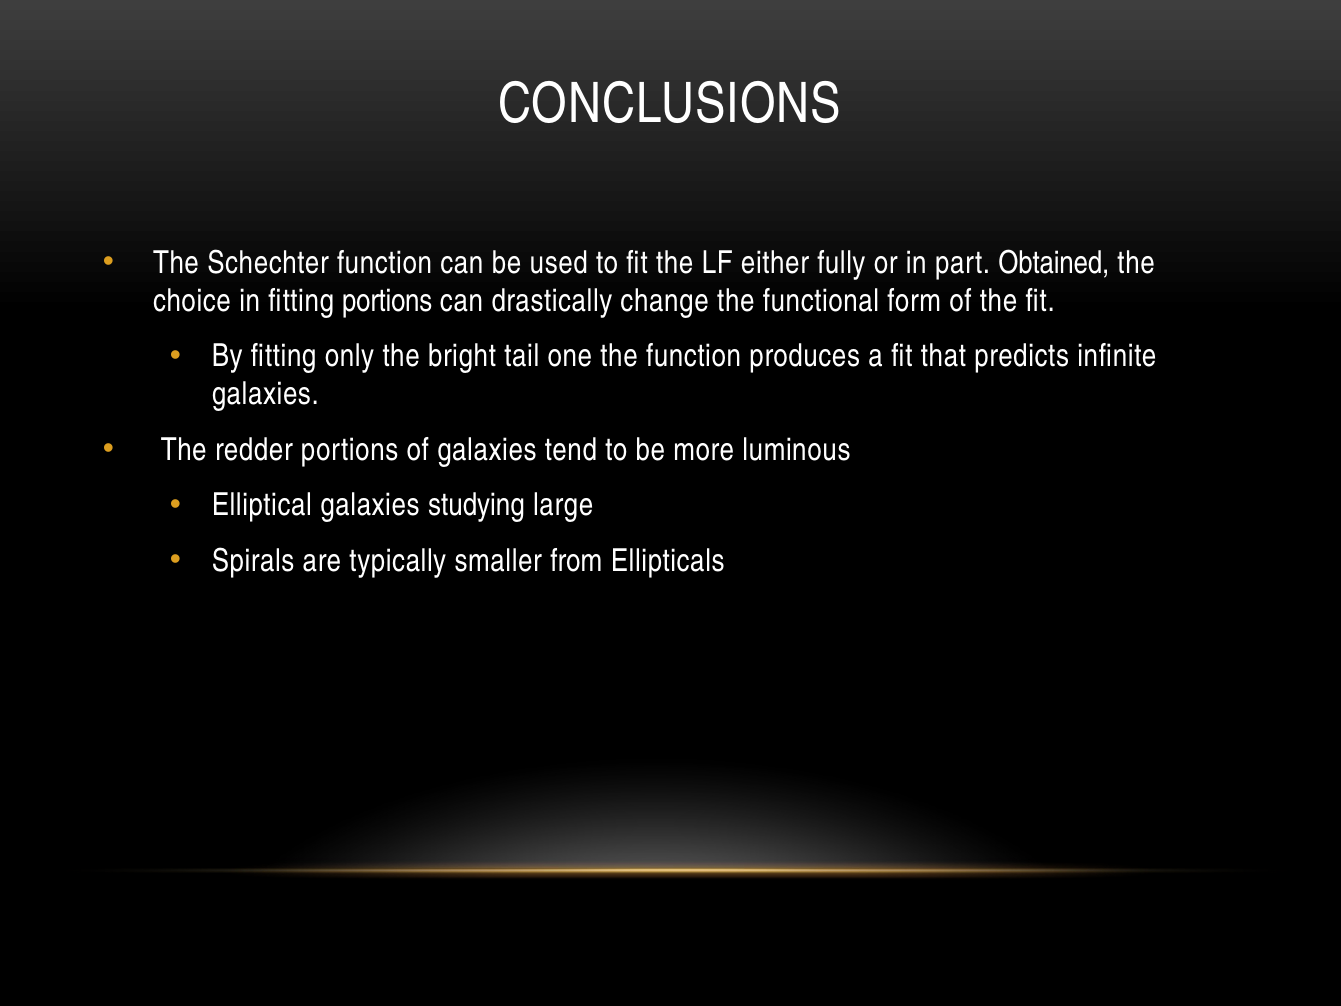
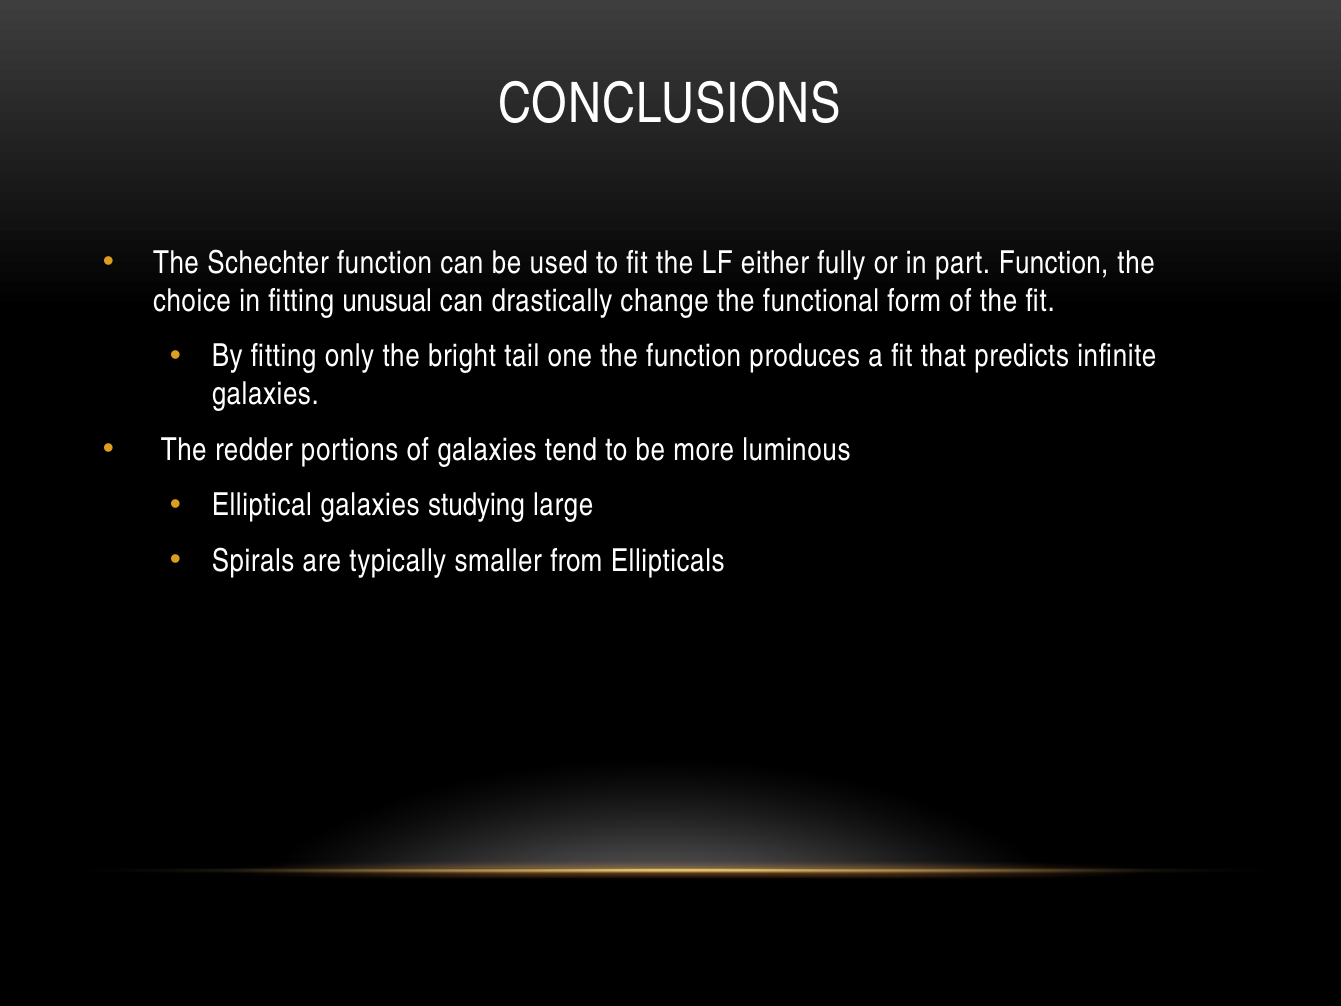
part Obtained: Obtained -> Function (1054, 263)
fitting portions: portions -> unusual (387, 301)
